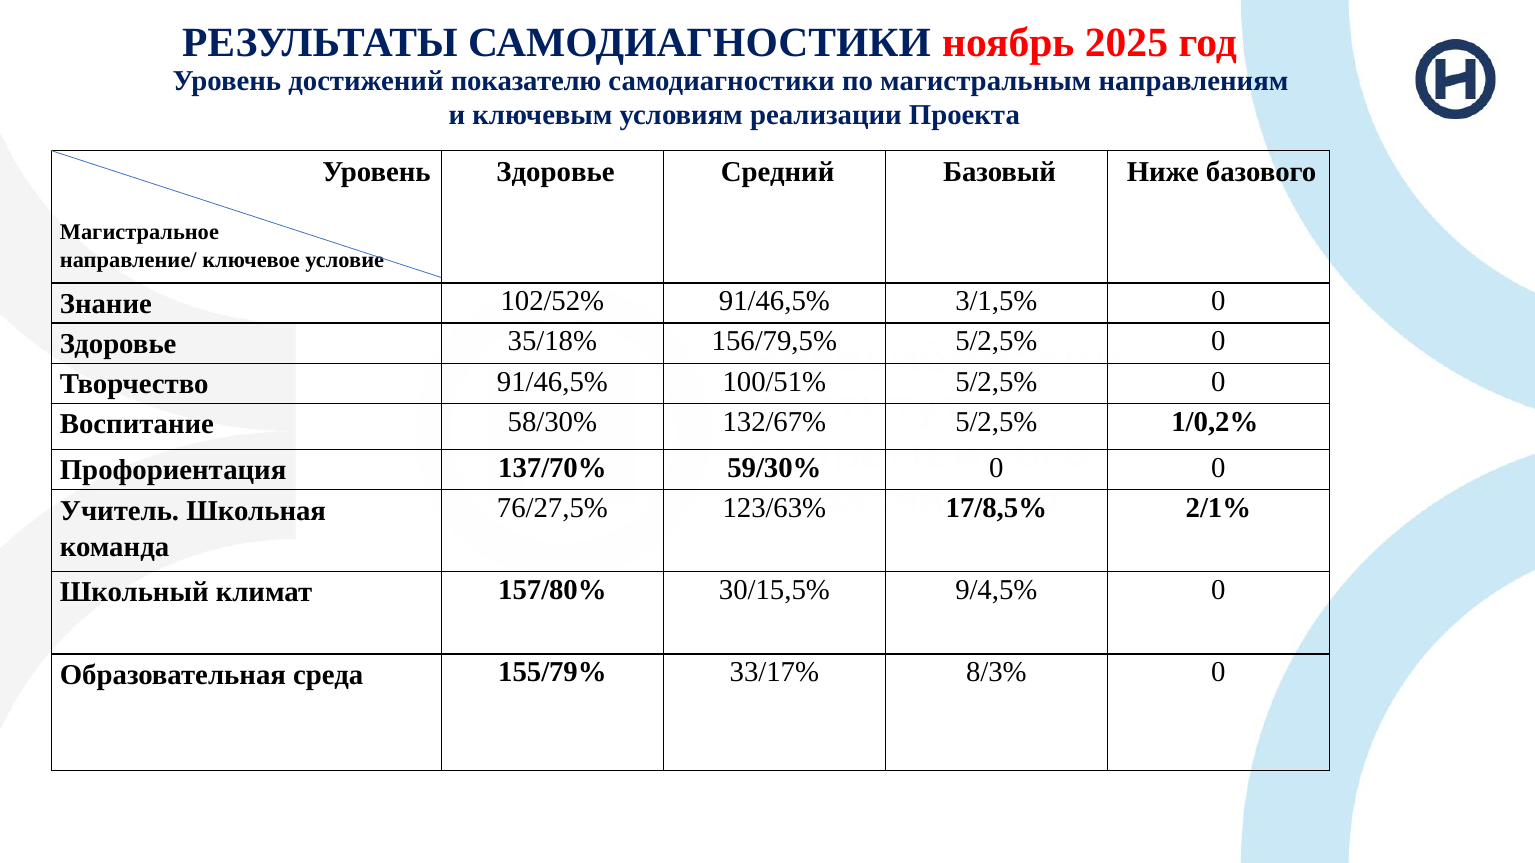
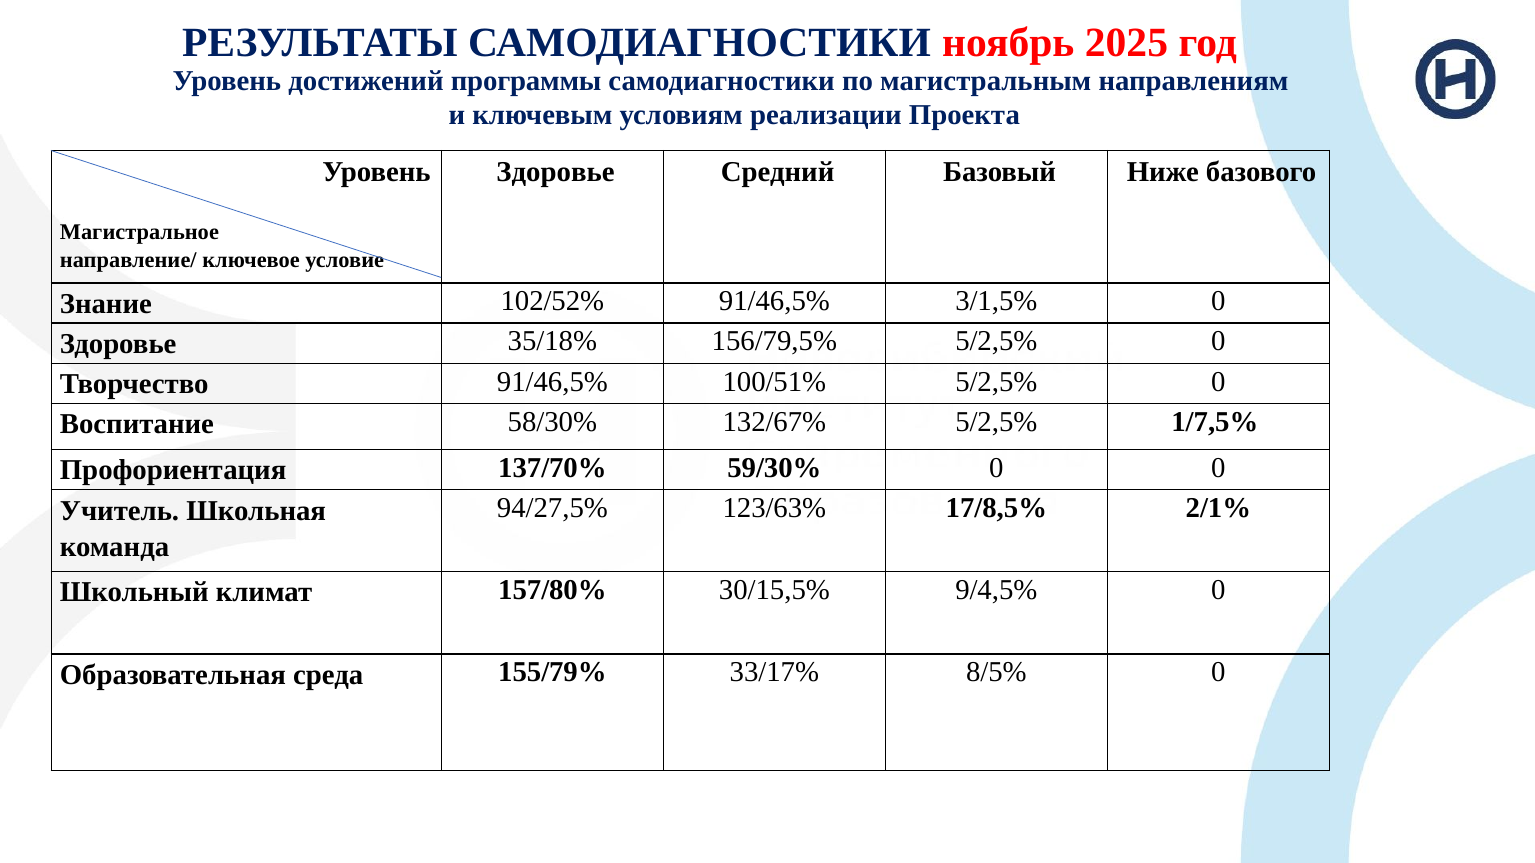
показателю: показателю -> программы (526, 81)
1/0,2%: 1/0,2% -> 1/7,5% (1215, 422)
76/27,5%: 76/27,5% -> 94/27,5% (552, 508)
8/3%: 8/3% -> 8/5% (996, 673)
